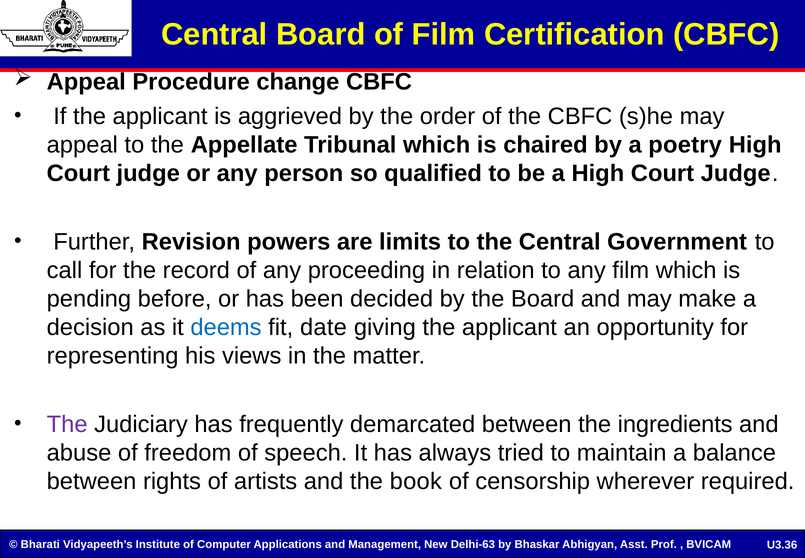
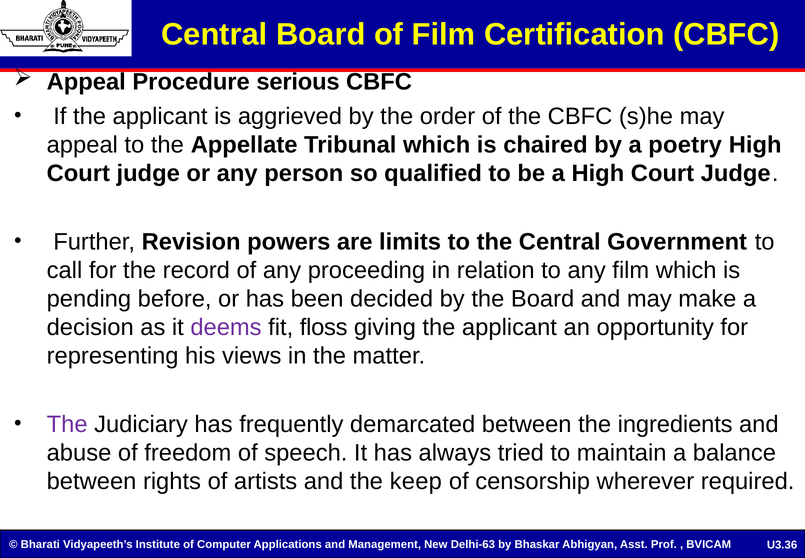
change: change -> serious (298, 82)
deems colour: blue -> purple (226, 327)
date: date -> floss (324, 327)
book: book -> keep (416, 481)
